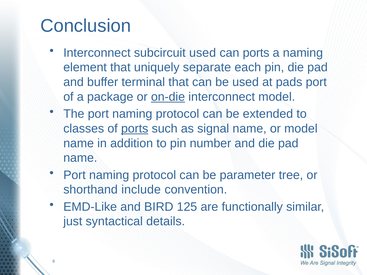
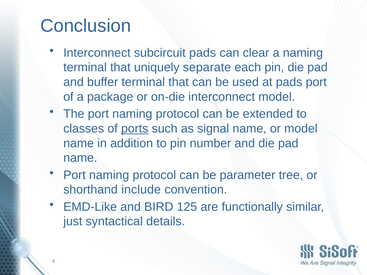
subcircuit used: used -> pads (203, 53)
can ports: ports -> clear (256, 53)
element: element -> terminal (85, 68)
on-die underline: present -> none (168, 97)
